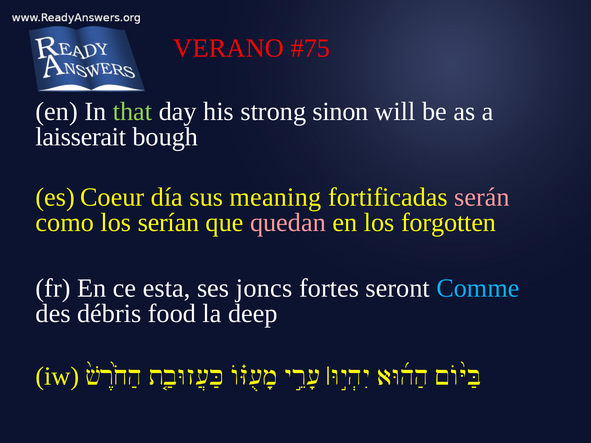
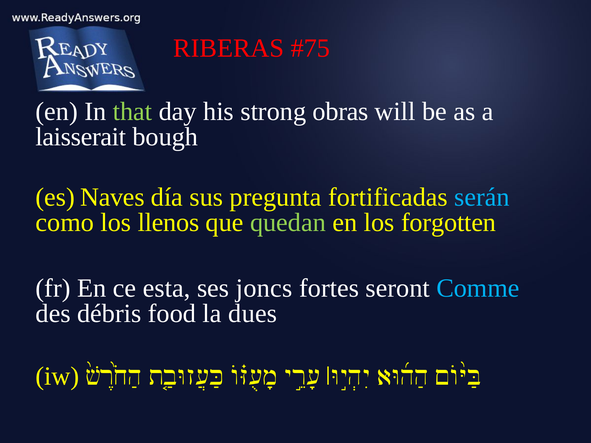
VERANO: VERANO -> RIBERAS (229, 48)
sinon: sinon -> obras (341, 112)
Coeur: Coeur -> Naves (112, 197)
meaning: meaning -> pregunta (276, 197)
serán colour: pink -> light blue (482, 197)
serían: serían -> llenos (168, 222)
quedan colour: pink -> light green (288, 222)
deep: deep -> dues (253, 314)
